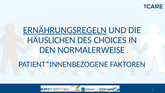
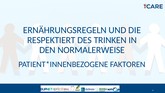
ERNÄHRUNGSREGELN underline: present -> none (65, 30)
HÄUSLICHEN: HÄUSLICHEN -> RESPEKTIERT (51, 40)
CHOICES: CHOICES -> TRINKEN (110, 40)
